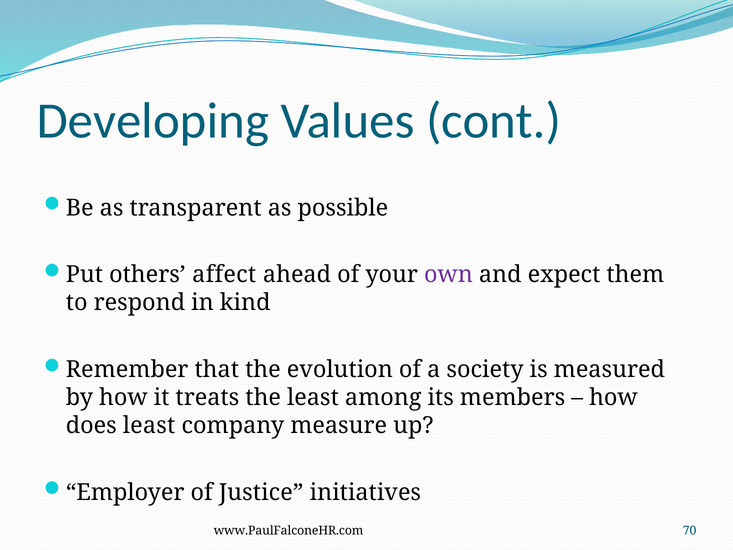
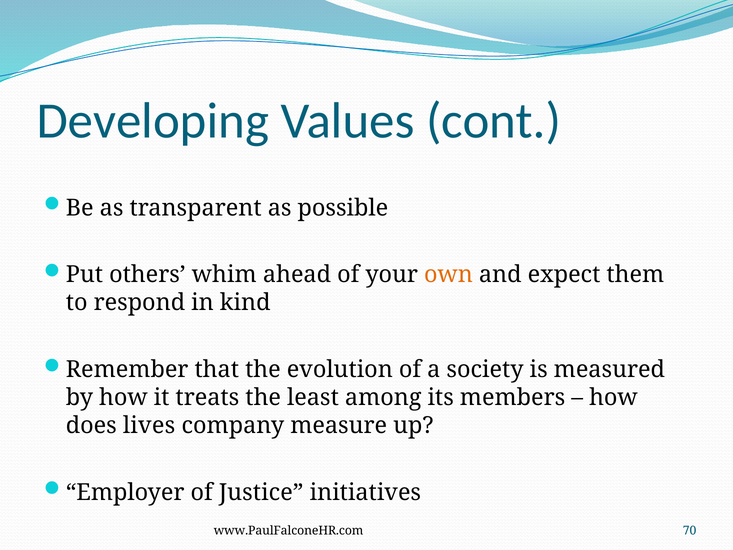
affect: affect -> whim (224, 275)
own colour: purple -> orange (448, 275)
does least: least -> lives (149, 425)
